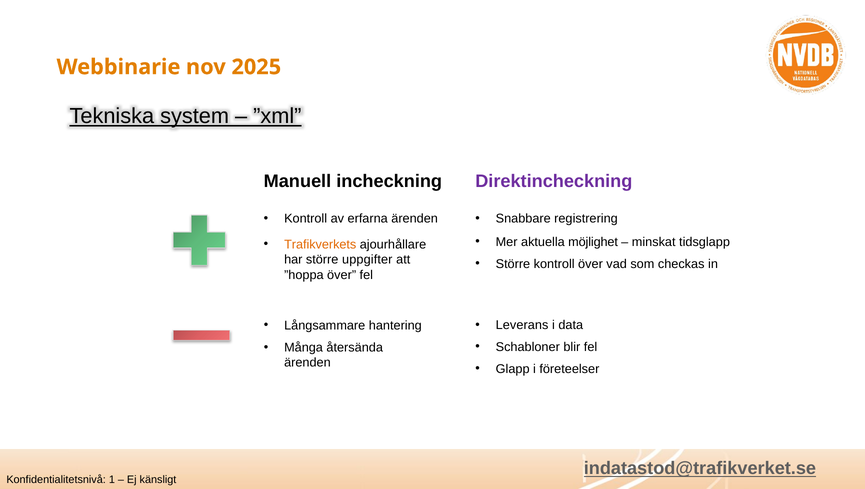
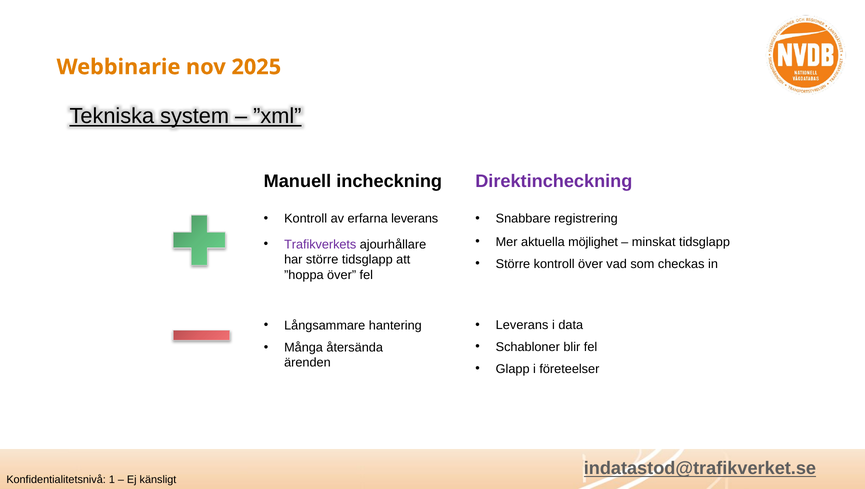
erfarna ärenden: ärenden -> leverans (415, 219)
Trafikverkets colour: orange -> purple (320, 245)
större uppgifter: uppgifter -> tidsglapp (367, 260)
